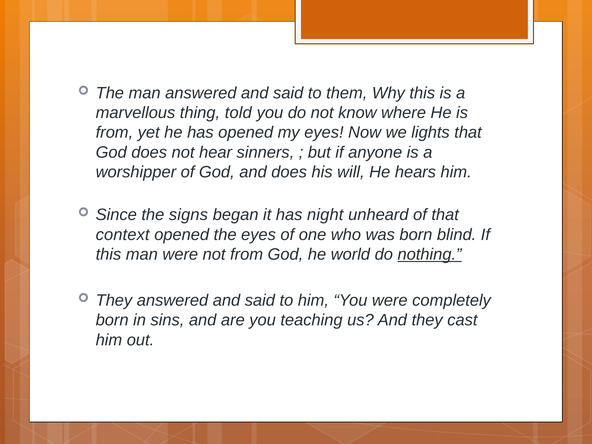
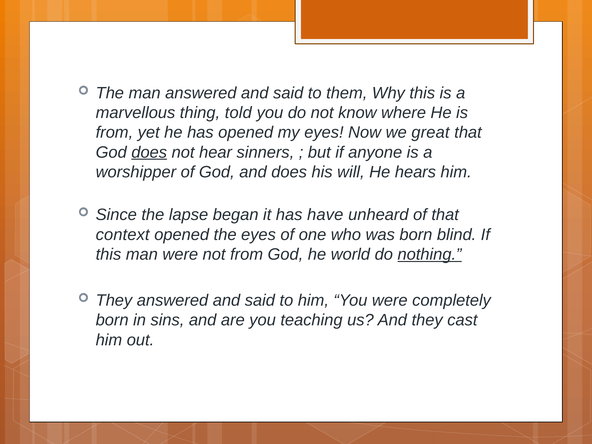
lights: lights -> great (430, 132)
does underline: none -> present (149, 152)
signs: signs -> lapse (189, 215)
night: night -> have (325, 215)
